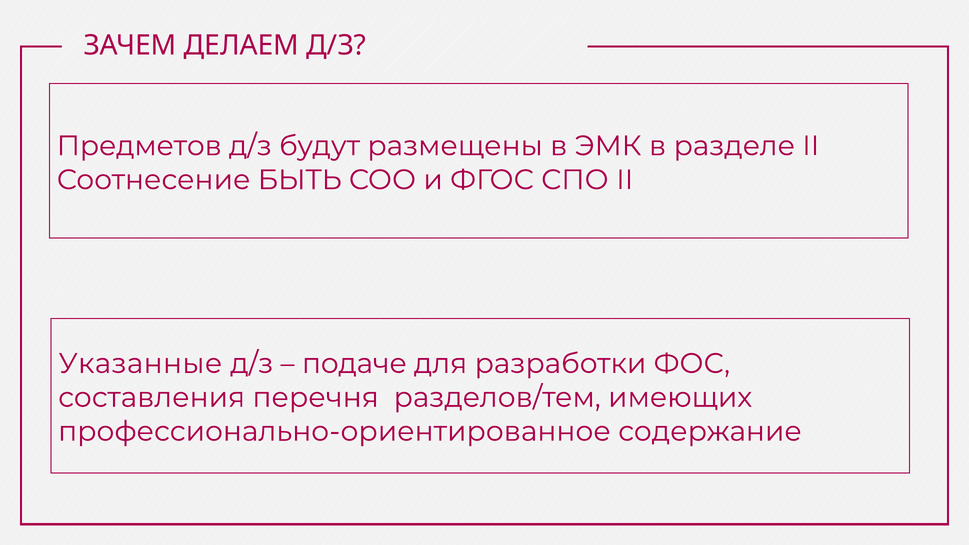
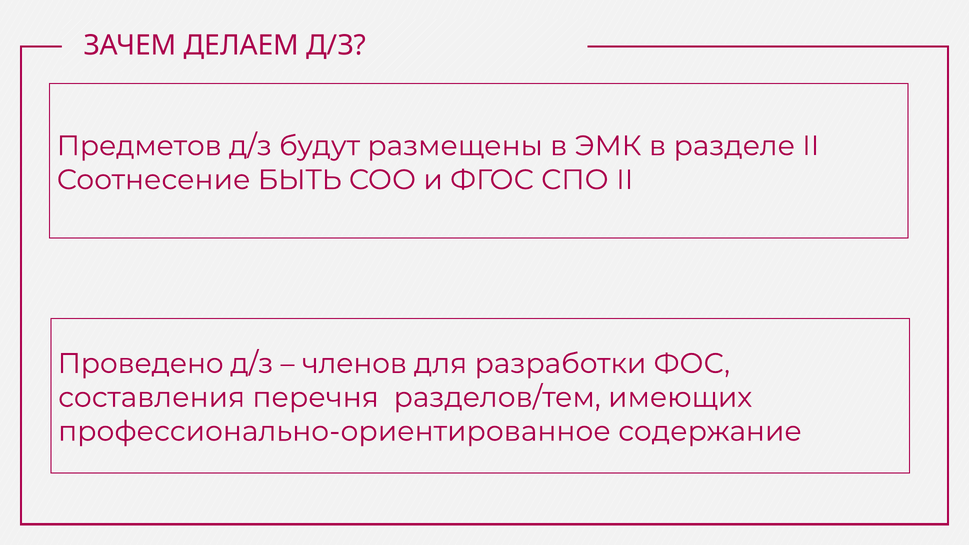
Указанные: Указанные -> Проведено (141, 364)
подаче: подаче -> членов (354, 364)
